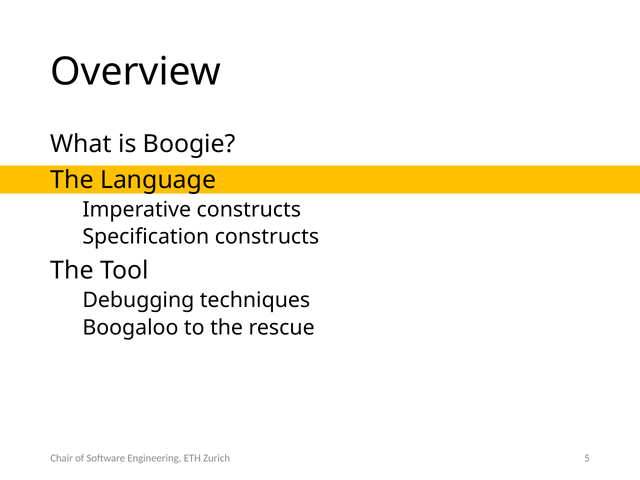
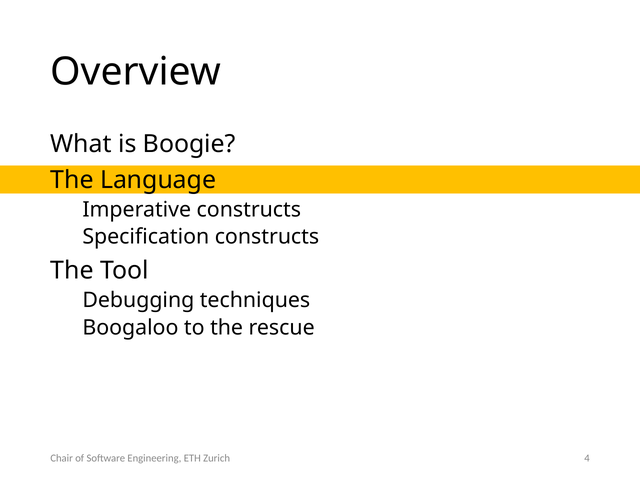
5: 5 -> 4 (587, 458)
